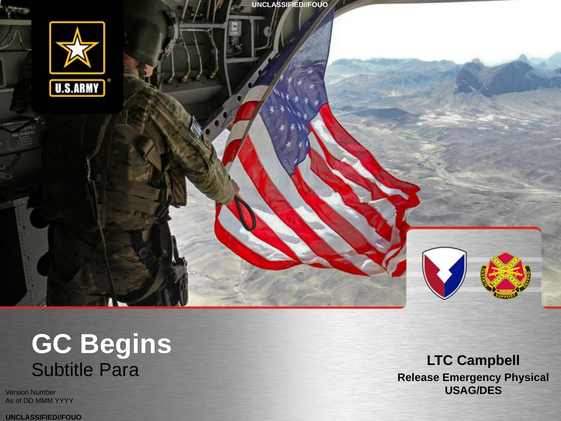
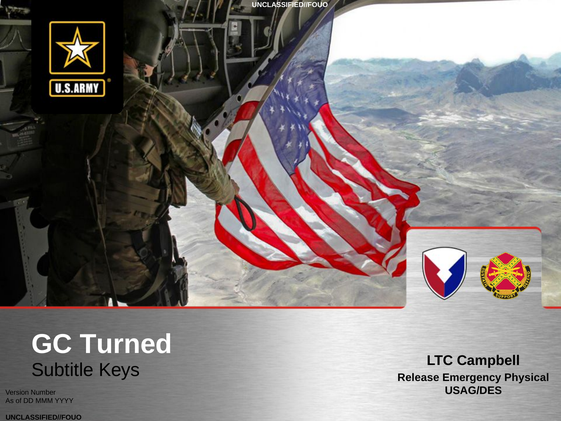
Begins: Begins -> Turned (126, 344)
Para: Para -> Keys (119, 370)
